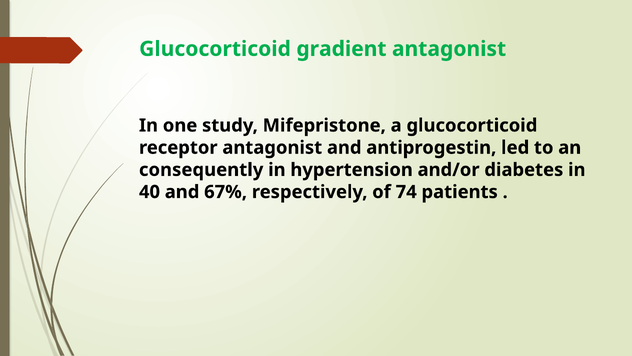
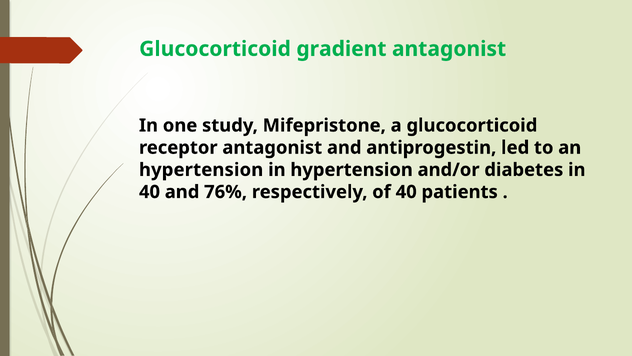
consequently: consequently -> hypertension (201, 170)
67%: 67% -> 76% (226, 192)
of 74: 74 -> 40 (406, 192)
